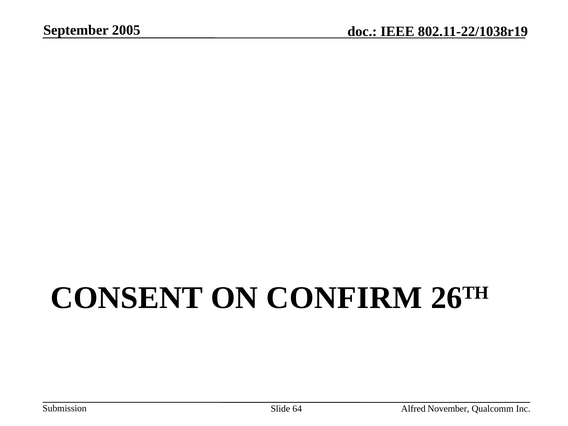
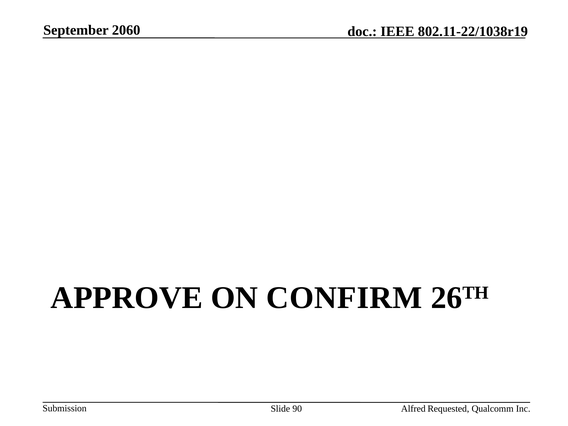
2005: 2005 -> 2060 (126, 30)
CONSENT: CONSENT -> APPROVE (127, 298)
64: 64 -> 90 (297, 409)
November: November -> Requested (448, 409)
